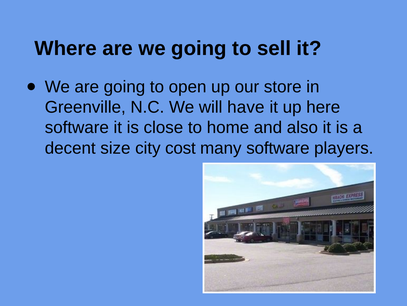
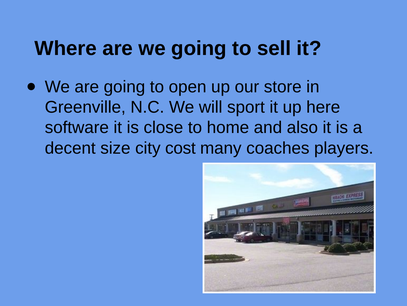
have: have -> sport (246, 107)
many software: software -> coaches (278, 148)
